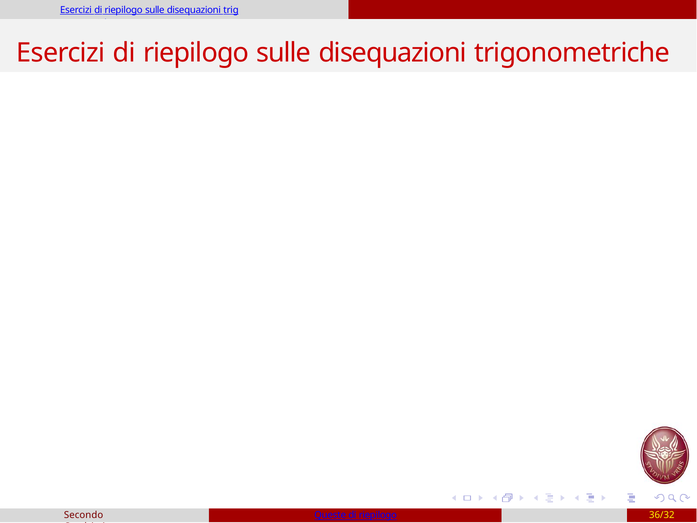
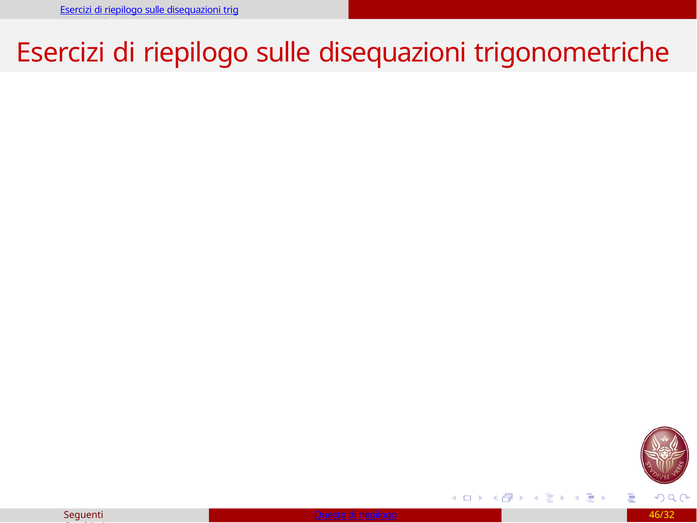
Secondo: Secondo -> Seguenti (84, 516)
36/32: 36/32 -> 46/32 (662, 516)
